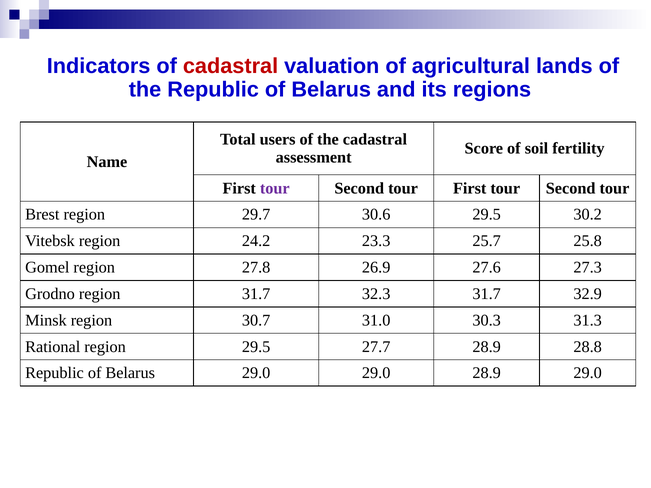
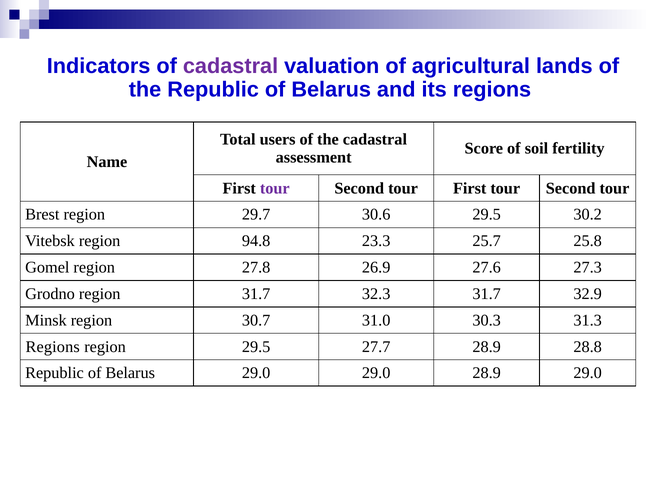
cadastral colour: red -> purple (231, 66)
24.2: 24.2 -> 94.8 (256, 241)
Rational: Rational -> Regions (53, 347)
